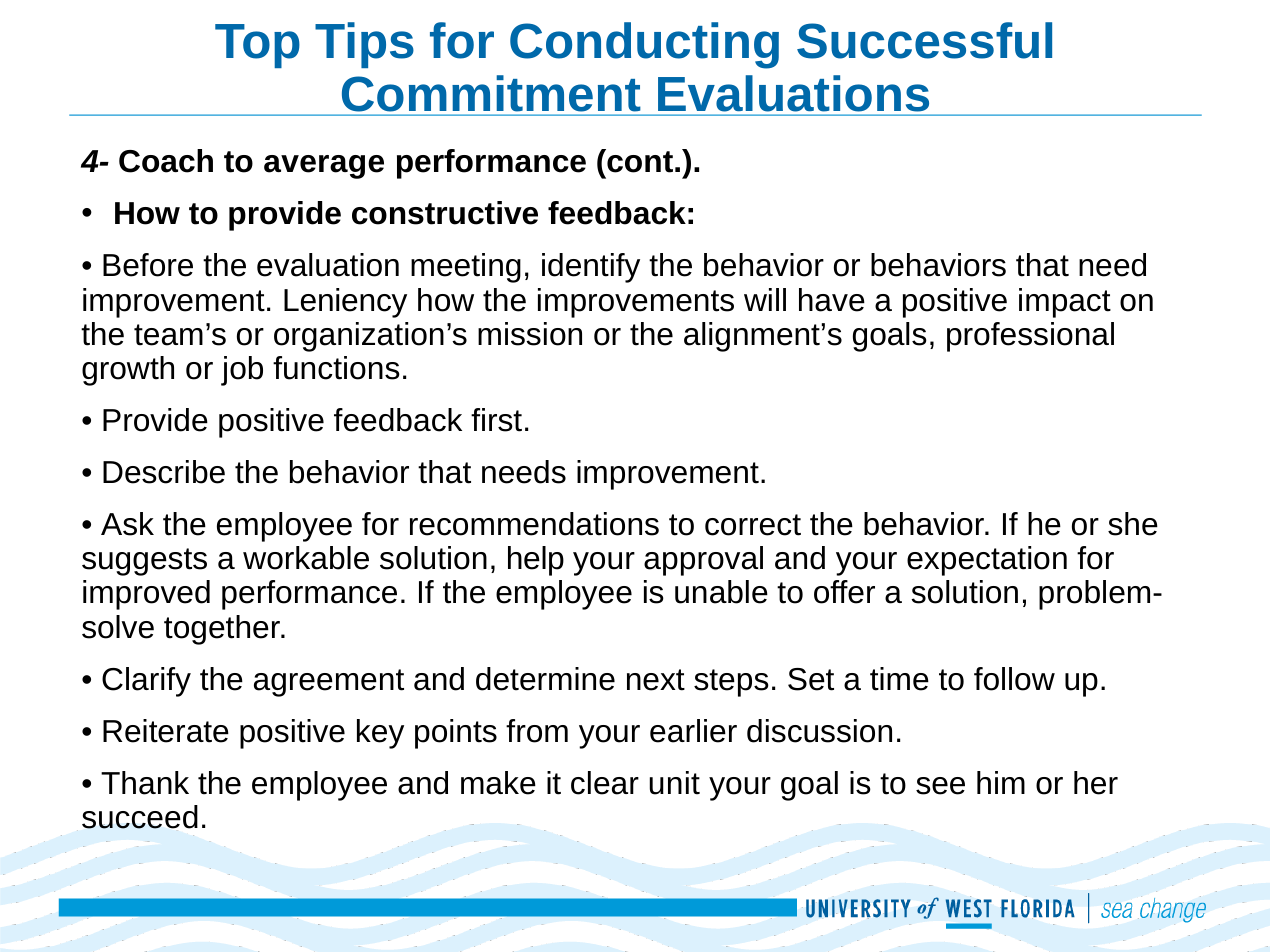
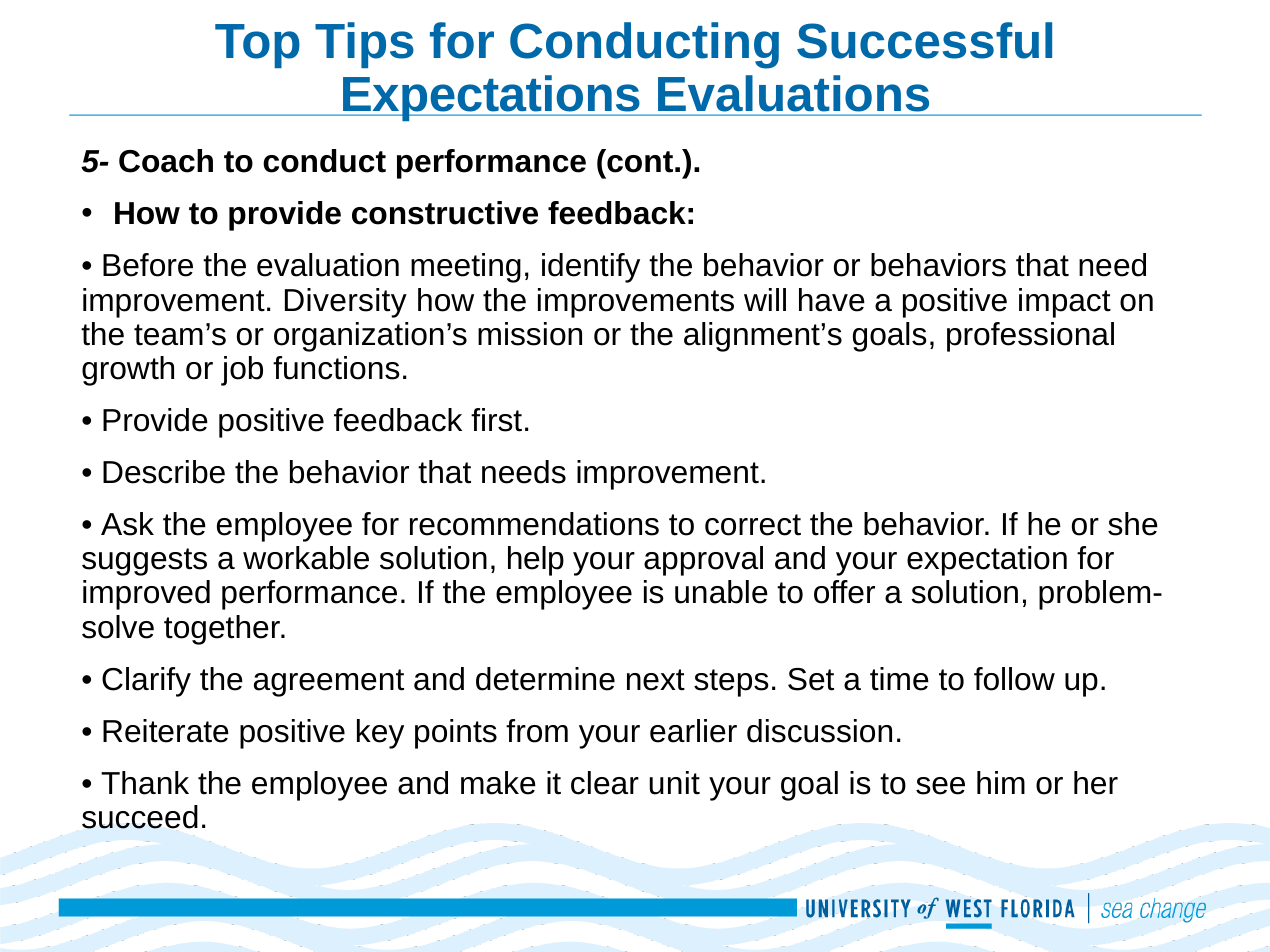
Commitment: Commitment -> Expectations (491, 96)
4-: 4- -> 5- (95, 163)
average: average -> conduct (324, 163)
Leniency: Leniency -> Diversity (345, 301)
